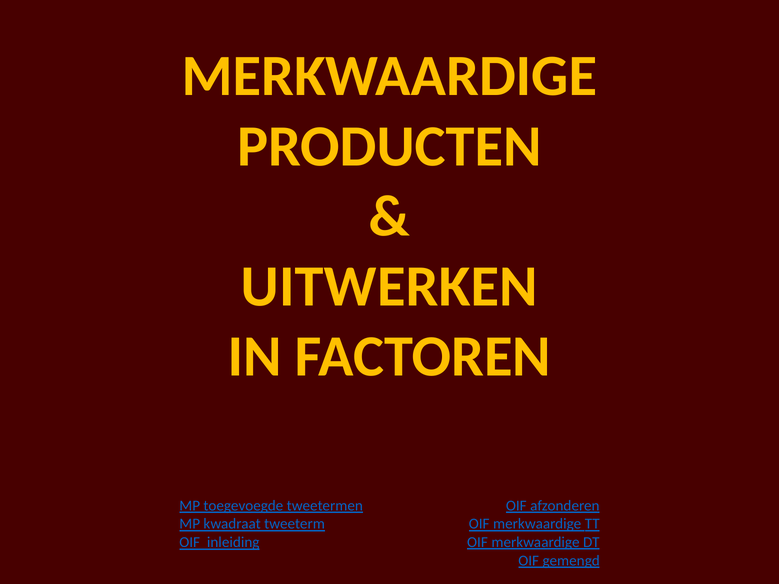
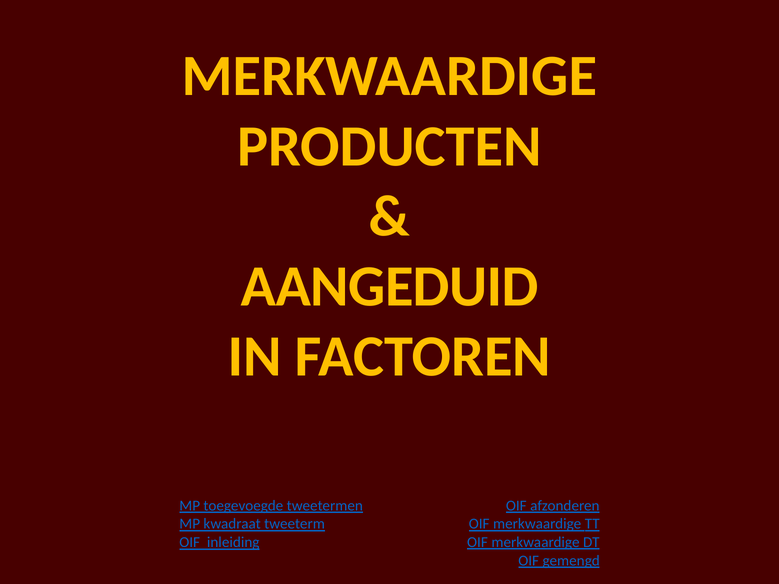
UITWERKEN: UITWERKEN -> AANGEDUID (390, 287)
